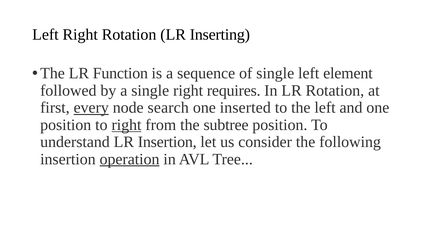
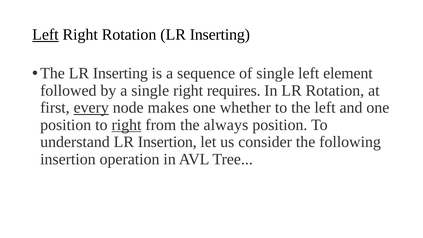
Left underline: none -> present (45, 35)
The LR Function: Function -> Inserting (120, 73)
search: search -> makes (168, 108)
inserted: inserted -> whether (245, 108)
subtree: subtree -> always (226, 125)
operation underline: present -> none (130, 159)
